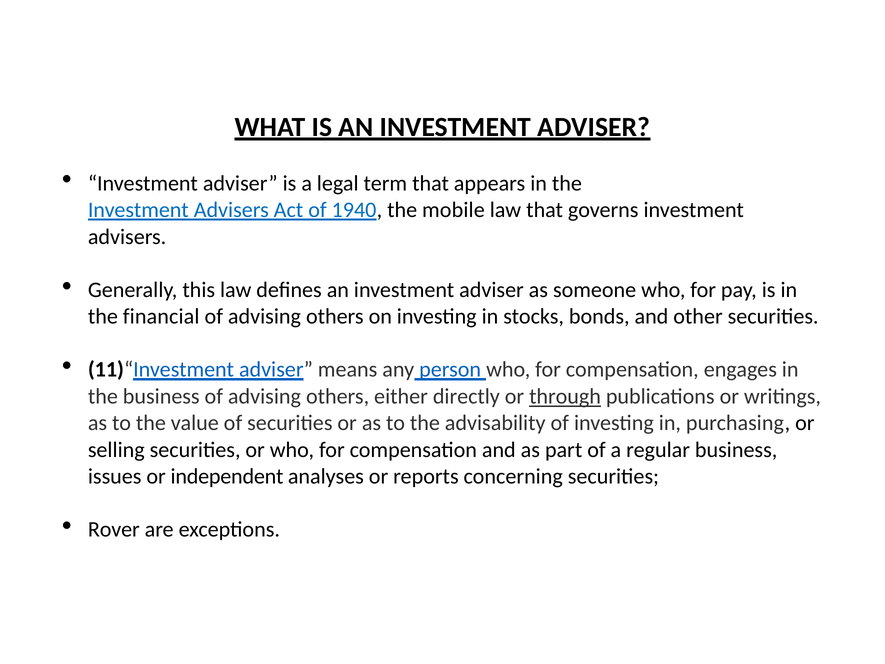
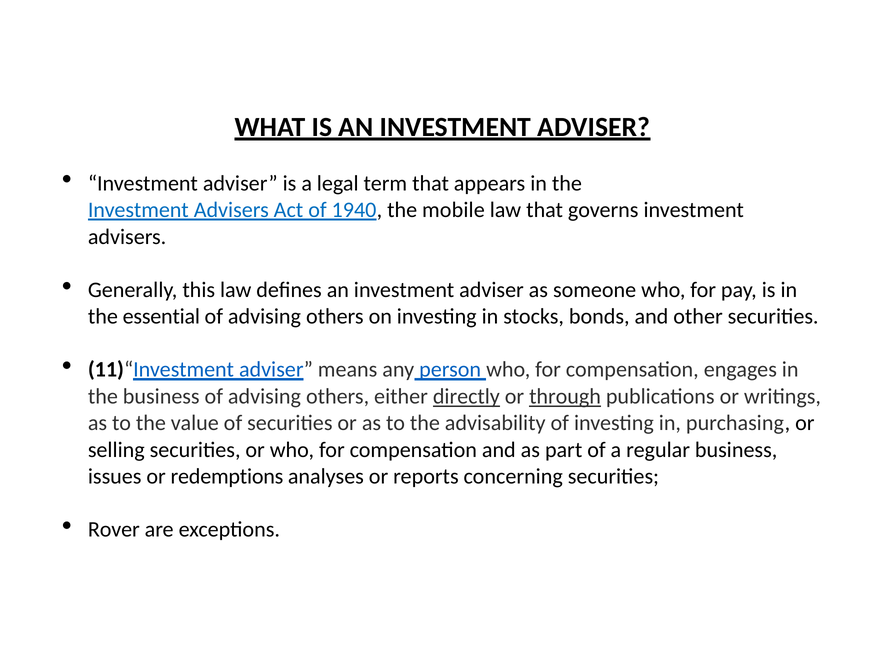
financial: financial -> essential (161, 316)
directly underline: none -> present (466, 396)
independent: independent -> redemptions (227, 476)
